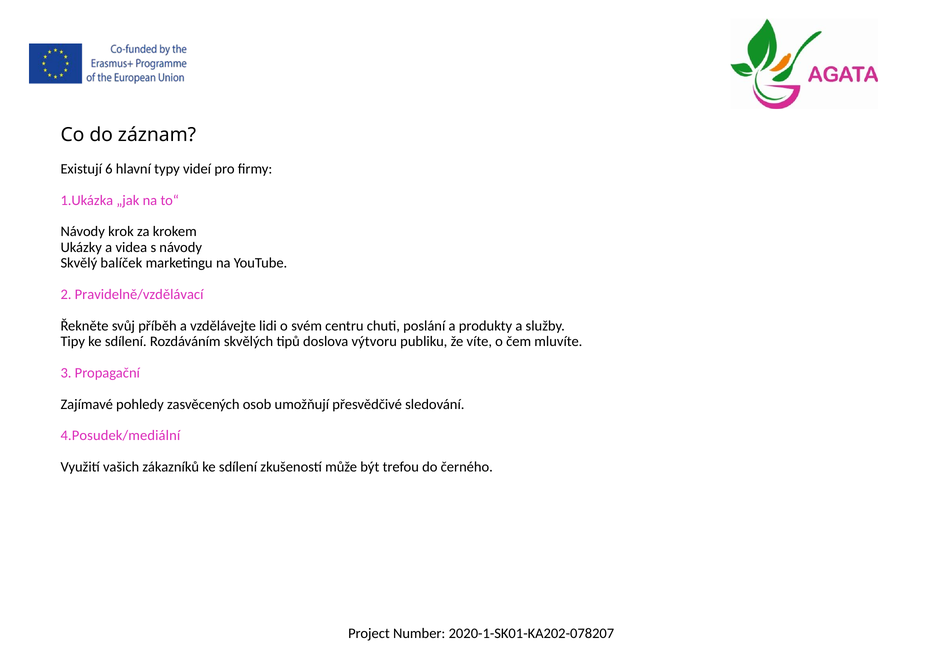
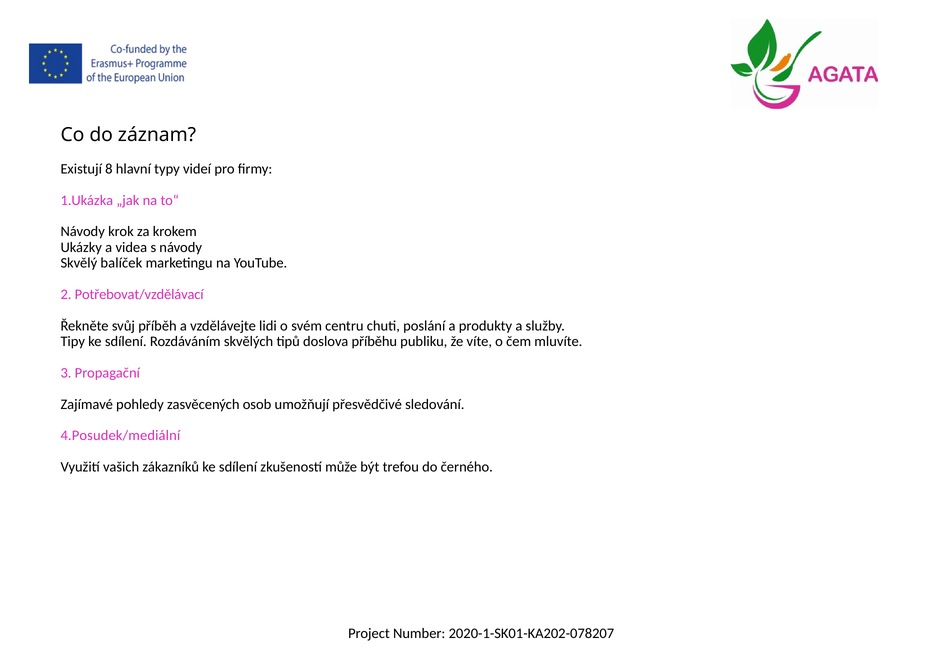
6: 6 -> 8 (109, 169)
Pravidelně/vzdělávací: Pravidelně/vzdělávací -> Potřebovat/vzdělávací (139, 294)
výtvoru: výtvoru -> příběhu (374, 342)
